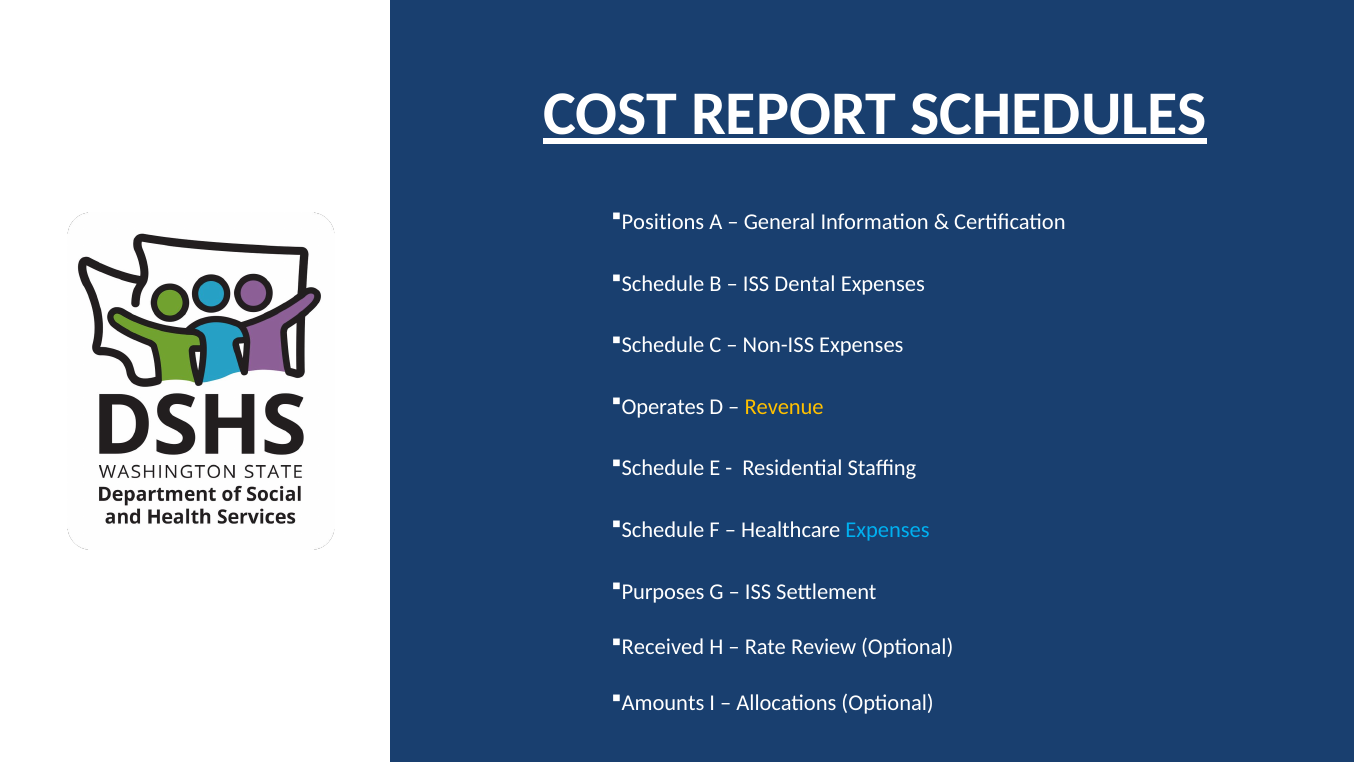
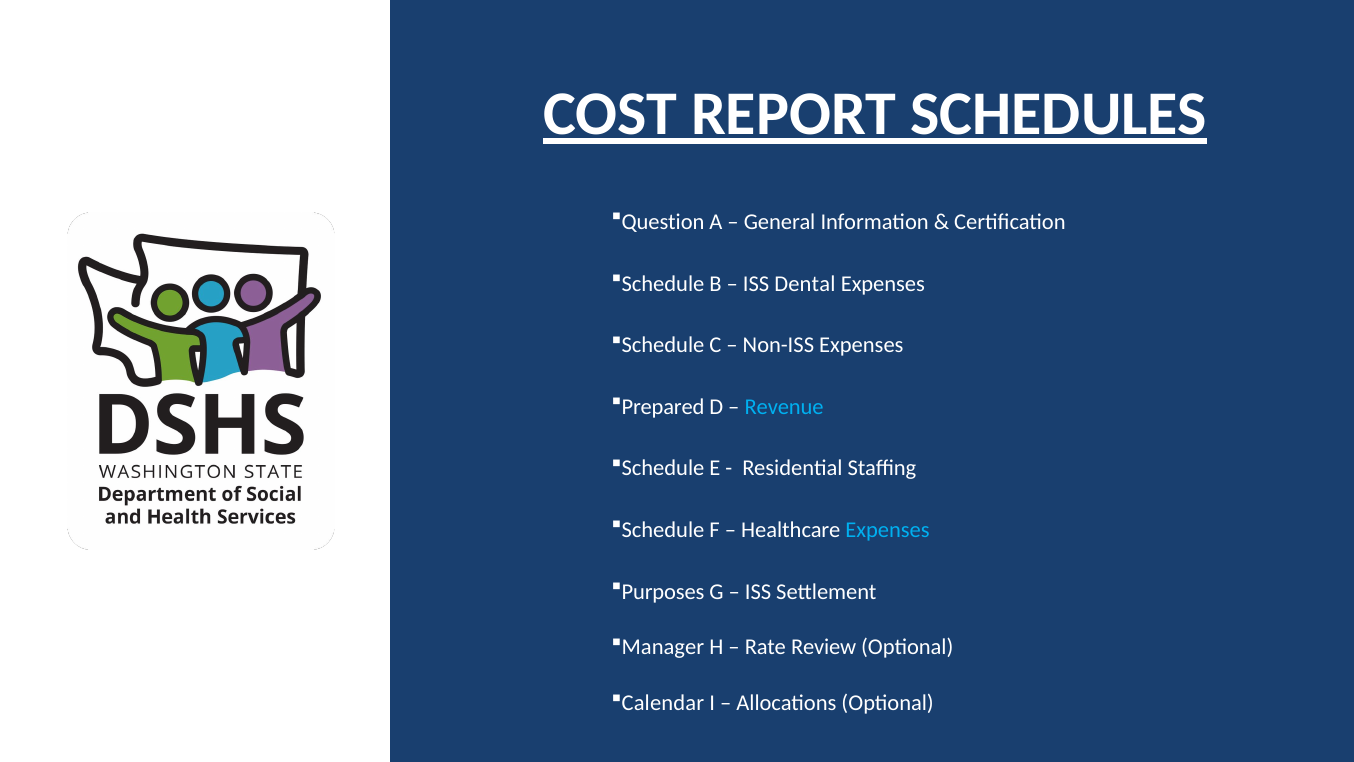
Positions: Positions -> Question (663, 222)
Operates: Operates -> Prepared (663, 407)
Revenue colour: yellow -> light blue (784, 407)
Received: Received -> Manager (663, 647)
Amounts: Amounts -> Calendar (663, 703)
